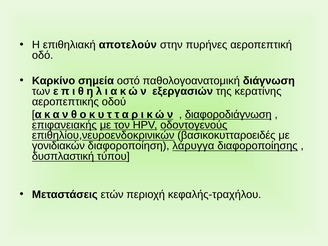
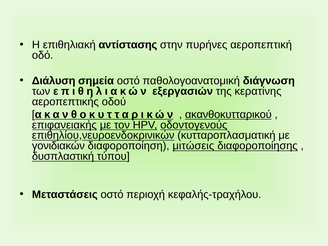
αποτελούν: αποτελούν -> αντίστασης (128, 45)
Καρκίνο: Καρκίνο -> Διάλυση (54, 81)
διαφοροδιάγνωση: διαφοροδιάγνωση -> ακανθοκυτταρικού (228, 114)
βασικοκυτταροειδές: βασικοκυτταροειδές -> κυτταροπλασματική (226, 135)
λάρυγγα: λάρυγγα -> μιτώσεις (193, 146)
Μεταστάσεις ετών: ετών -> οστό (112, 194)
